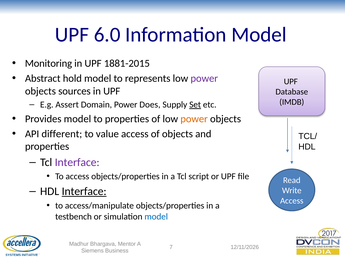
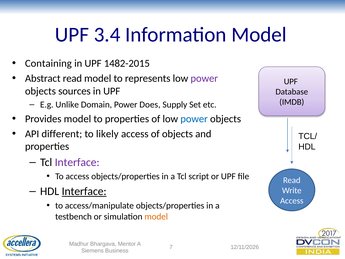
6.0: 6.0 -> 3.4 (107, 35)
Monitoring: Monitoring -> Containing (48, 63)
1881-2015: 1881-2015 -> 1482-2015 (127, 63)
Abstract hold: hold -> read (72, 78)
Assert: Assert -> Unlike (67, 105)
Set underline: present -> none (195, 105)
power colour: orange -> blue (194, 119)
value: value -> likely (107, 134)
model colour: blue -> orange (156, 216)
